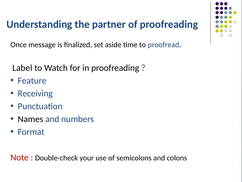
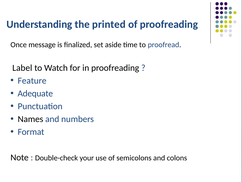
partner: partner -> printed (109, 24)
Receiving: Receiving -> Adequate (35, 93)
Note colour: red -> black (20, 157)
